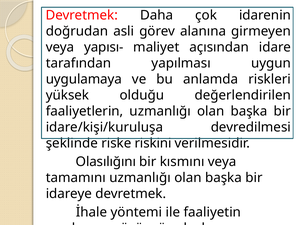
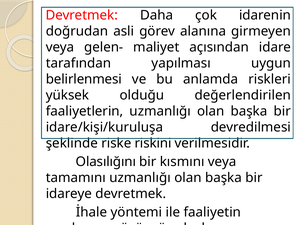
yapısı-: yapısı- -> gelen- (104, 47)
uygulamaya: uygulamaya -> belirlenmesi (84, 79)
